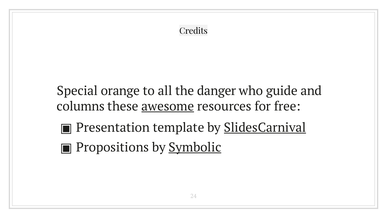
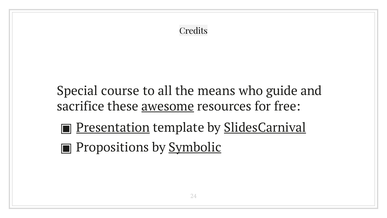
orange: orange -> course (120, 91)
danger: danger -> means (216, 91)
columns: columns -> sacrifice (81, 106)
Presentation underline: none -> present (113, 127)
